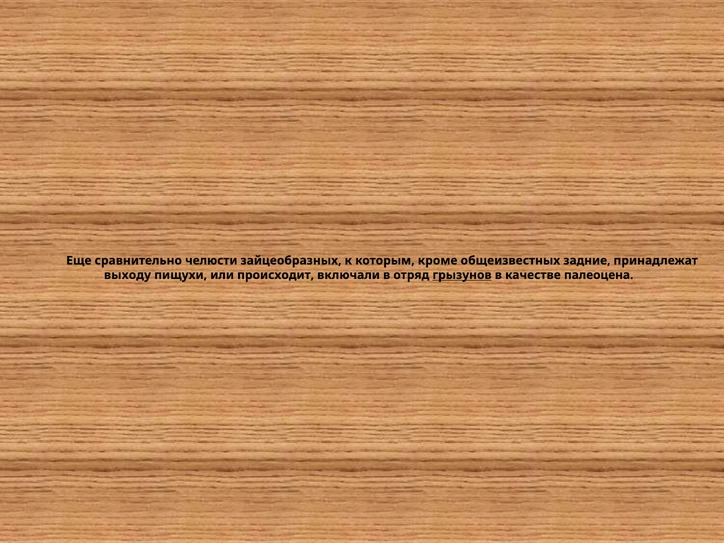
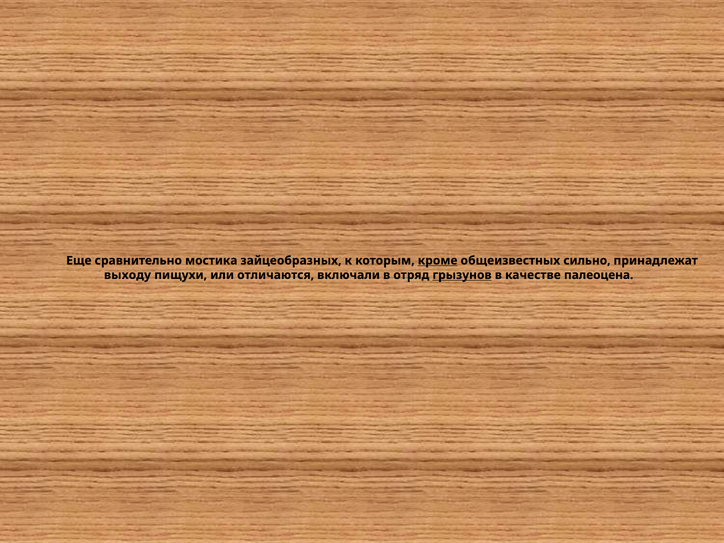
челюсти: челюсти -> мостика (211, 261)
кроме underline: none -> present (438, 261)
задние: задние -> сильно (587, 261)
происходит: происходит -> отличаются (276, 275)
